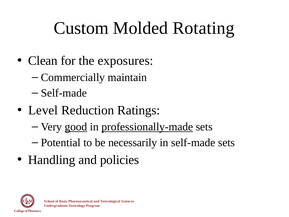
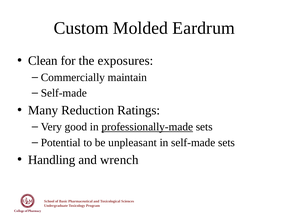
Rotating: Rotating -> Eardrum (204, 28)
Level: Level -> Many (43, 110)
good underline: present -> none (76, 127)
necessarily: necessarily -> unpleasant (133, 142)
policies: policies -> wrench (119, 160)
